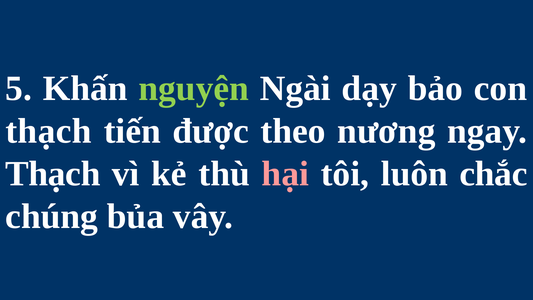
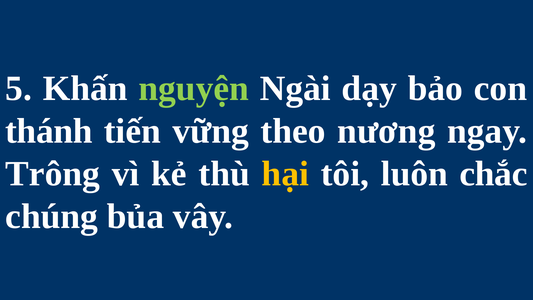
thạch: thạch -> thánh (49, 131)
được: được -> vững (211, 131)
Thạch: Thạch -> Trông (53, 174)
hại colour: pink -> yellow (285, 174)
